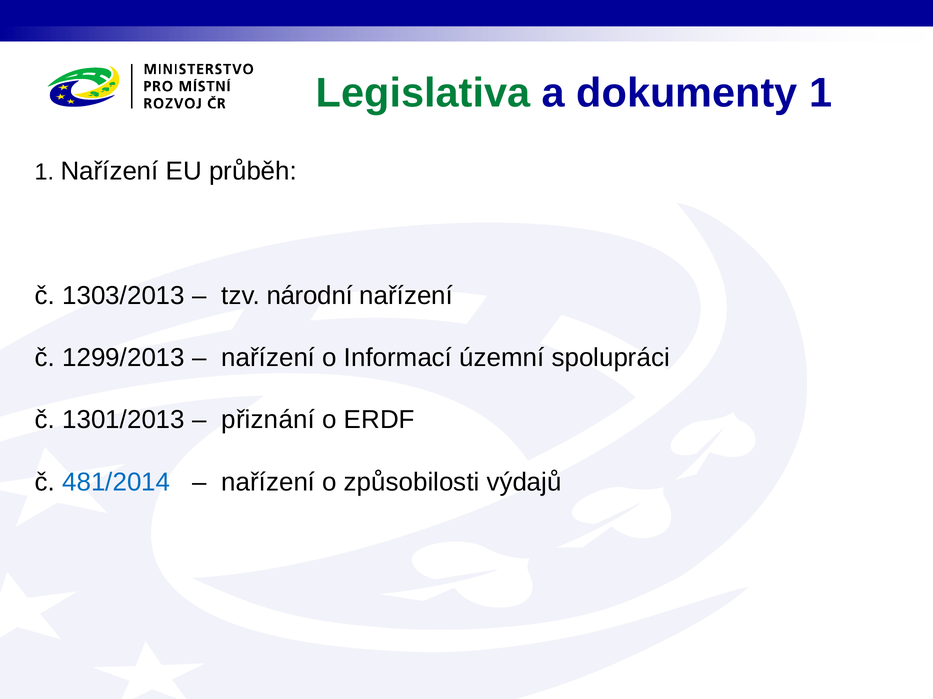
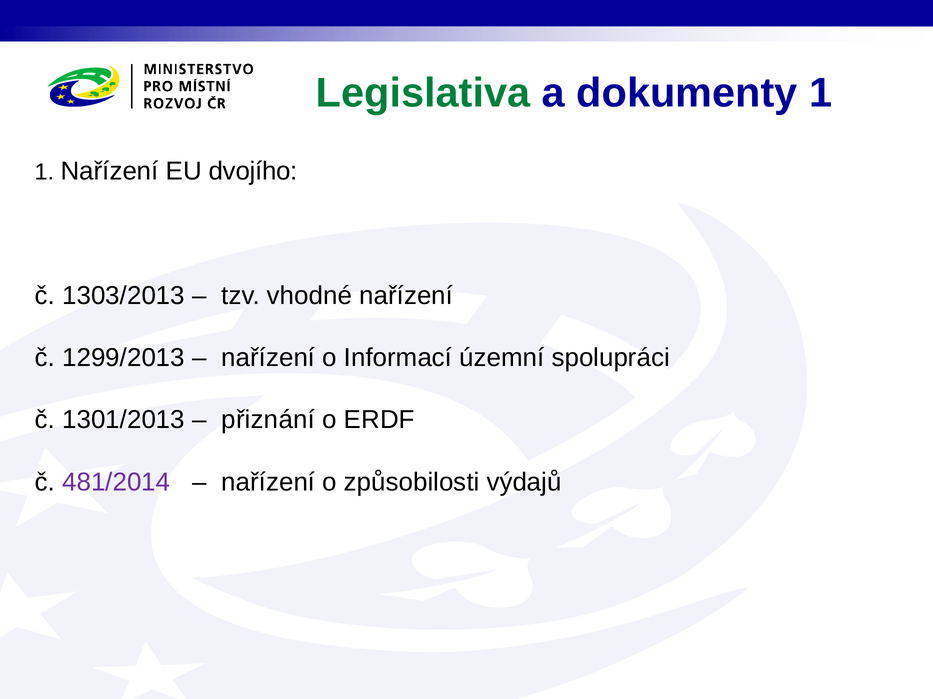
průběh: průběh -> dvojího (253, 172)
národní: národní -> vhodné (310, 296)
481/2014 colour: blue -> purple (116, 483)
